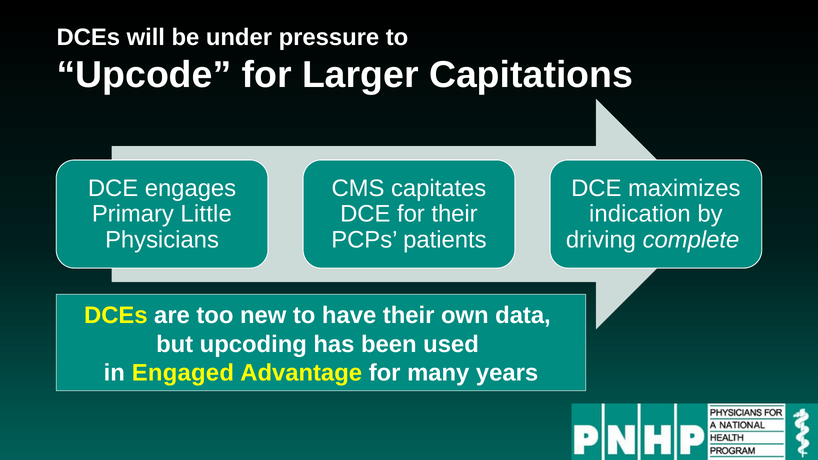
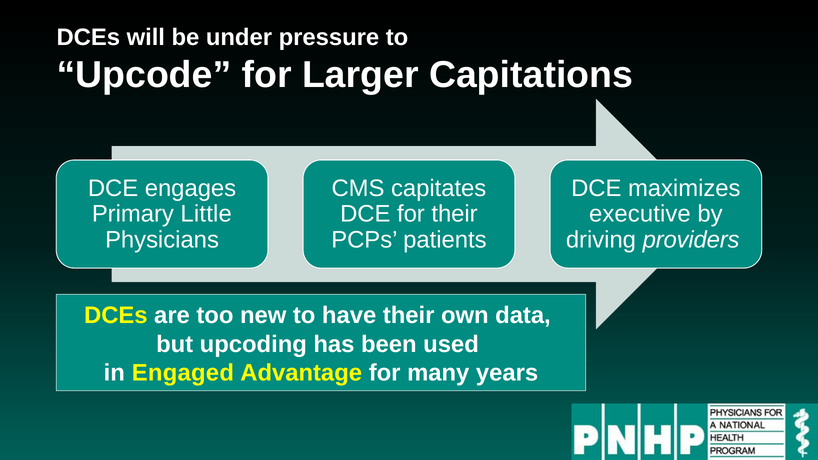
indication: indication -> executive (640, 214)
complete: complete -> providers (691, 240)
